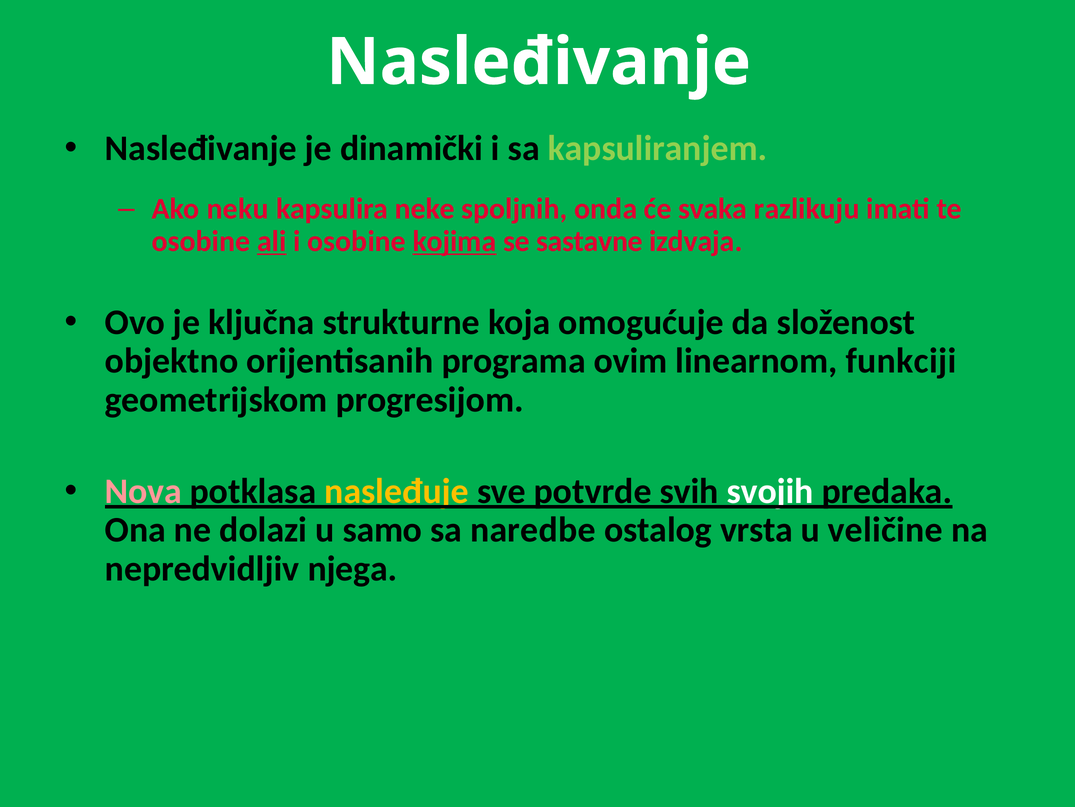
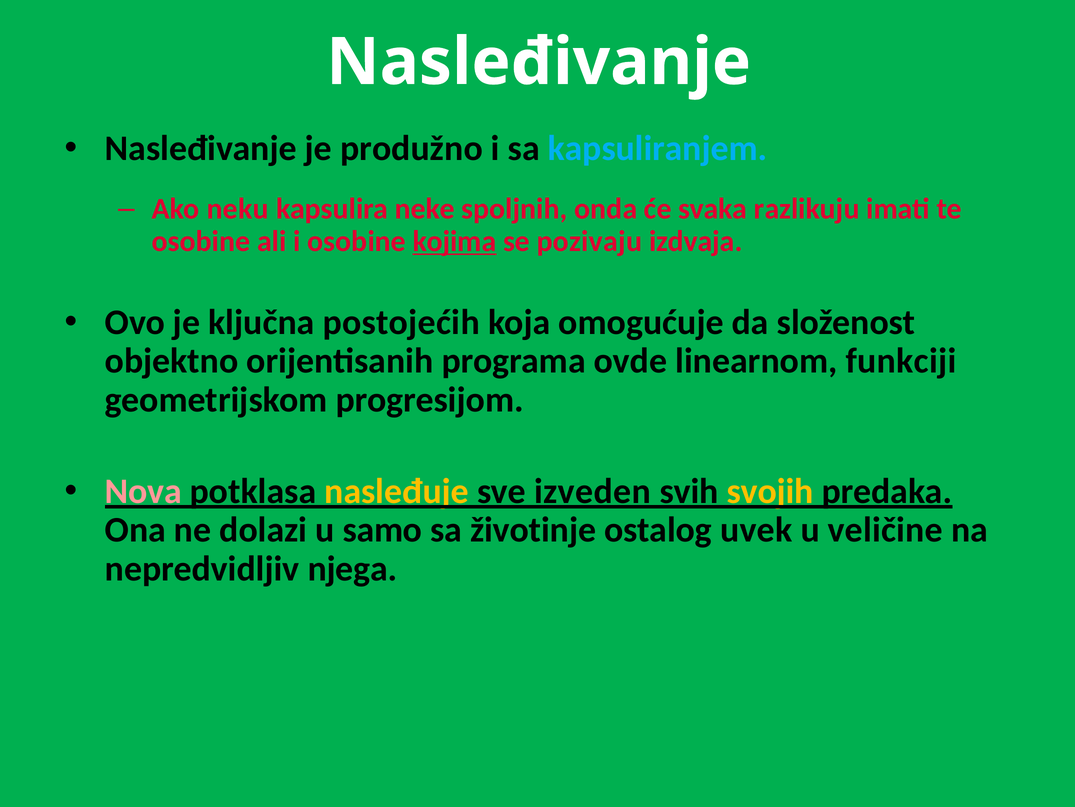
dinamički: dinamički -> produžno (411, 148)
kapsuliranjem colour: light green -> light blue (657, 148)
ali underline: present -> none (272, 241)
sastavne: sastavne -> pozivaju (589, 241)
strukturne: strukturne -> postojećih (401, 322)
ovim: ovim -> ovde (630, 361)
potvrde: potvrde -> izveden (593, 491)
svojih colour: white -> yellow (770, 491)
naredbe: naredbe -> životinje (533, 530)
vrsta: vrsta -> uvek (756, 530)
